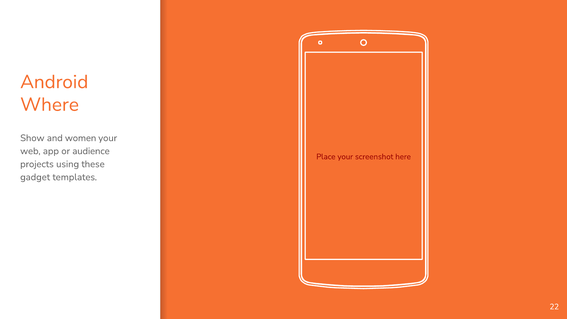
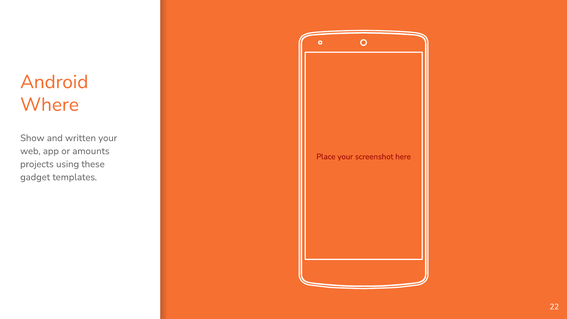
women: women -> written (81, 138)
audience: audience -> amounts (91, 151)
